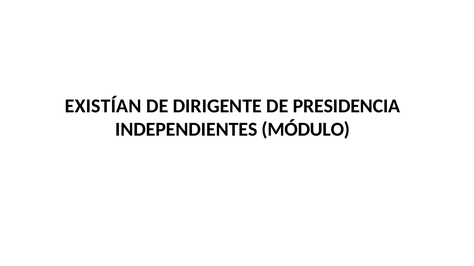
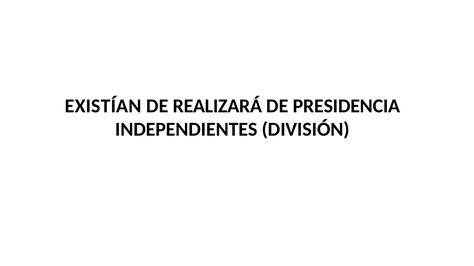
DIRIGENTE: DIRIGENTE -> REALIZARÁ (217, 106)
MÓDULO: MÓDULO -> DIVISIÓN (306, 130)
